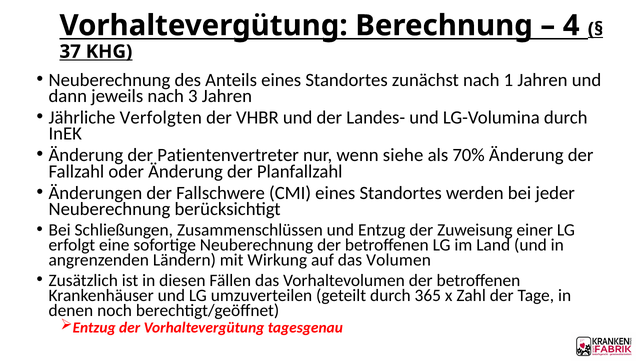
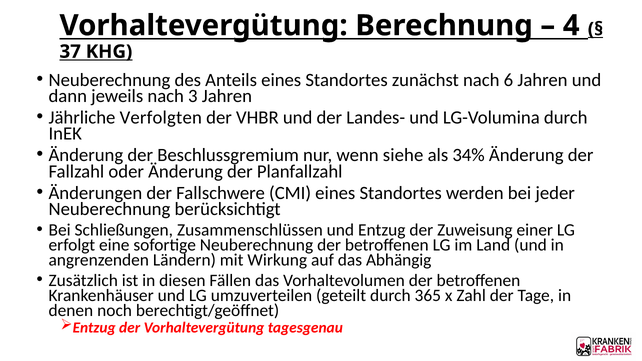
1: 1 -> 6 (508, 80)
Patientenvertreter: Patientenvertreter -> Beschlussgremium (228, 155)
70%: 70% -> 34% (469, 155)
Volumen: Volumen -> Abhängig (399, 260)
